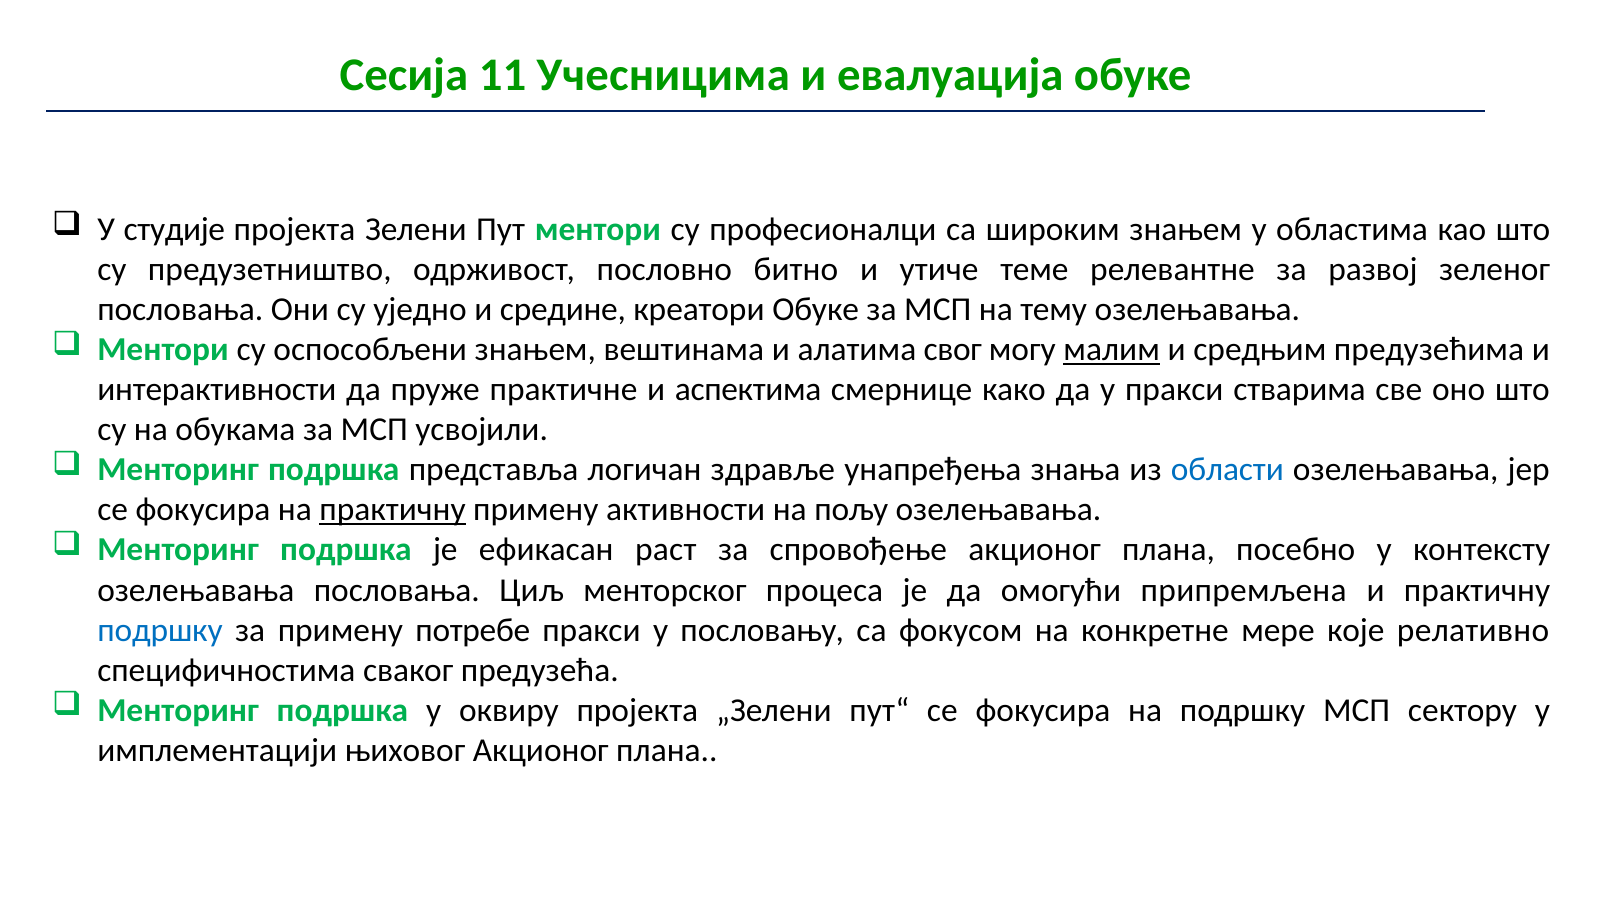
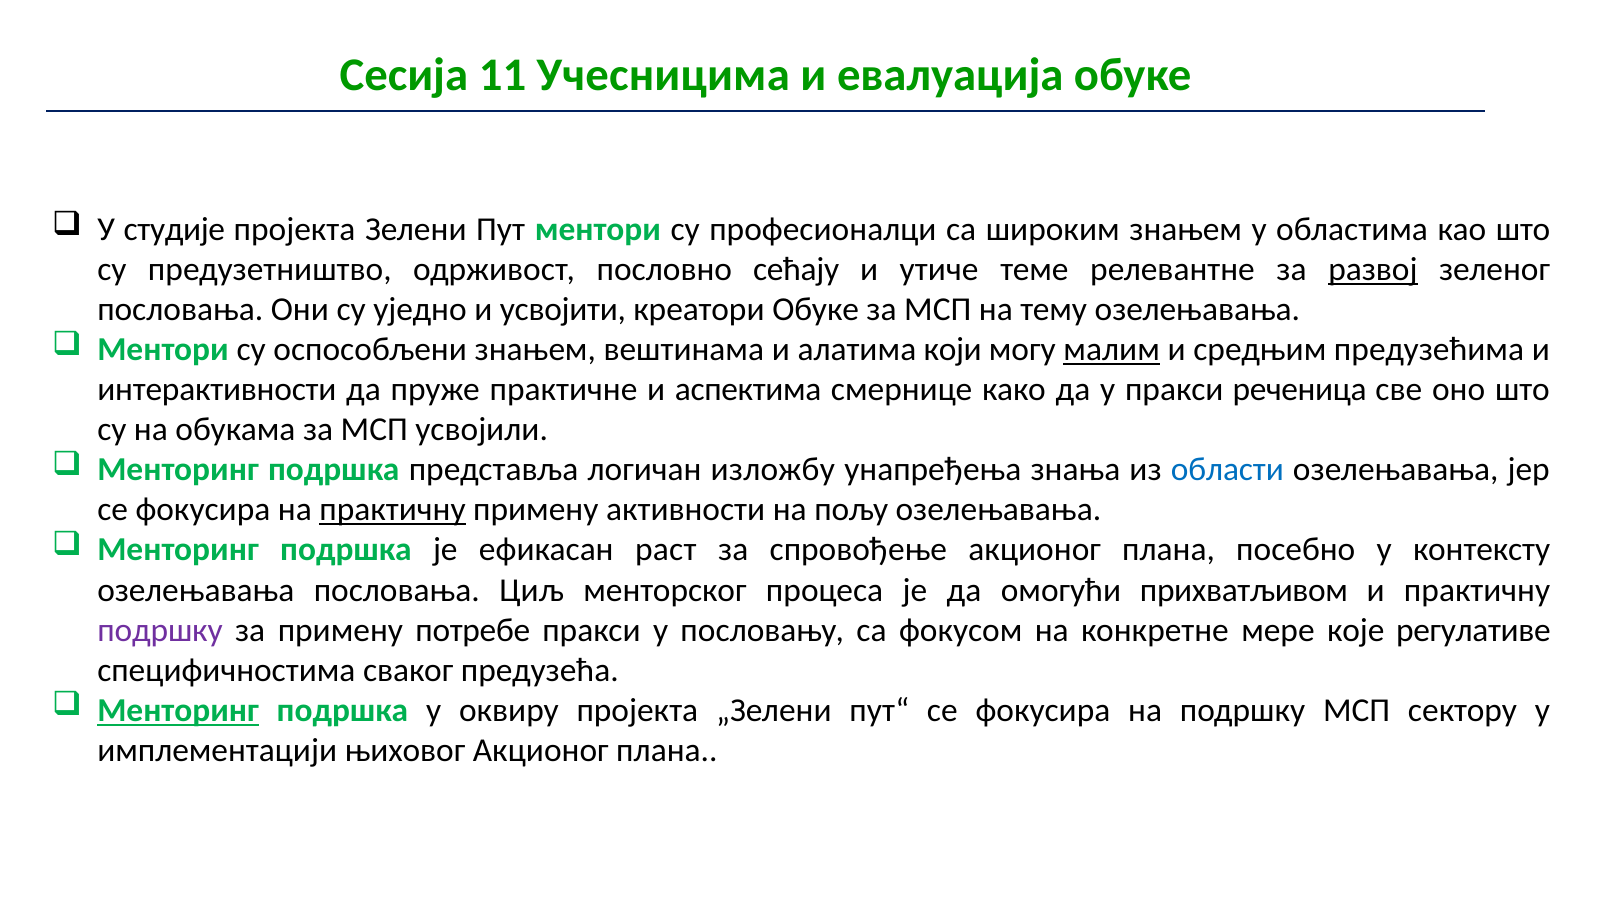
битно: битно -> сећају (796, 270)
развој underline: none -> present (1373, 270)
средине: средине -> усвојити (563, 310)
свог: свог -> који (953, 350)
стварима: стварима -> реченица (1300, 390)
здравље: здравље -> изложбу (773, 470)
припремљена: припремљена -> прихватљивом (1244, 590)
подршку colour: blue -> purple (160, 631)
релативно: релативно -> регулативе (1473, 631)
Менторинг underline: none -> present (178, 711)
